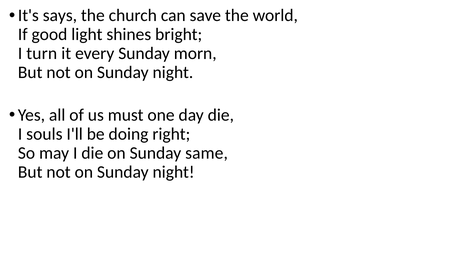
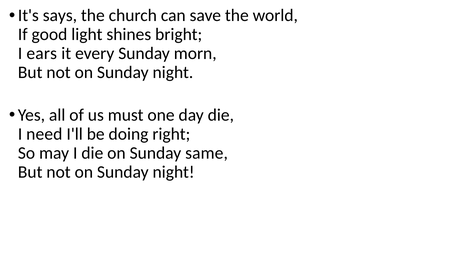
turn: turn -> ears (42, 53)
souls: souls -> need (44, 134)
